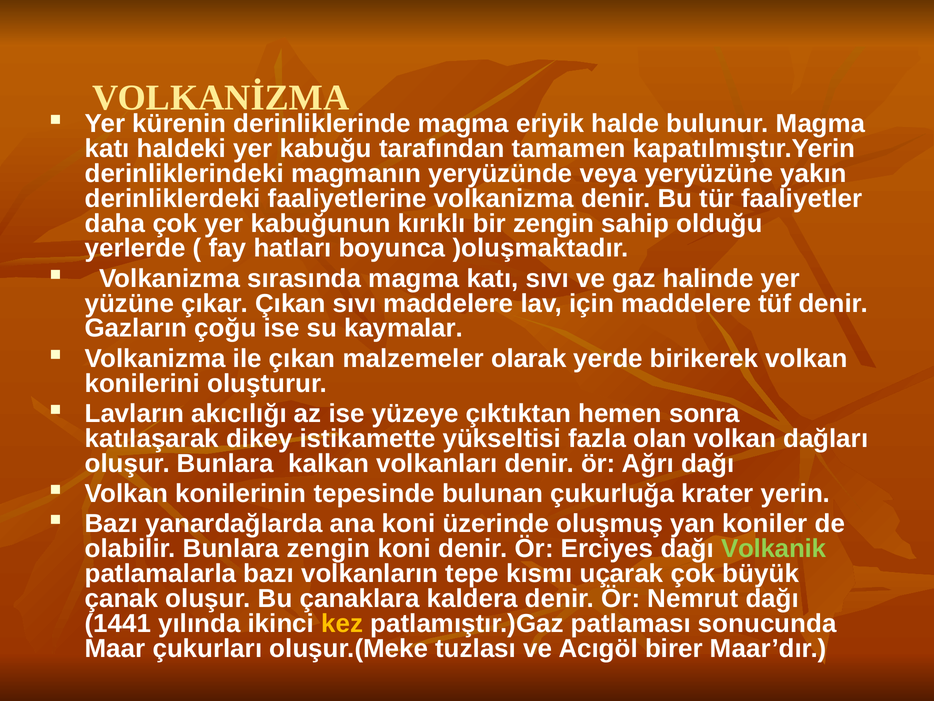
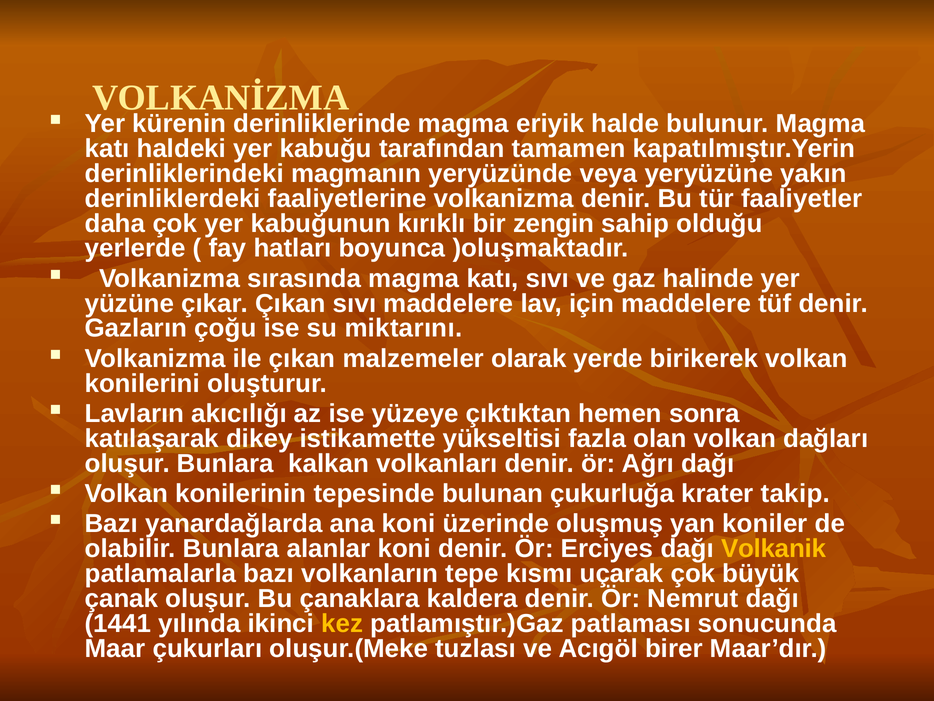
kaymalar: kaymalar -> miktarını (403, 328)
yerin: yerin -> takip (795, 493)
Bunlara zengin: zengin -> alanlar (329, 548)
Volkanik colour: light green -> yellow (774, 548)
